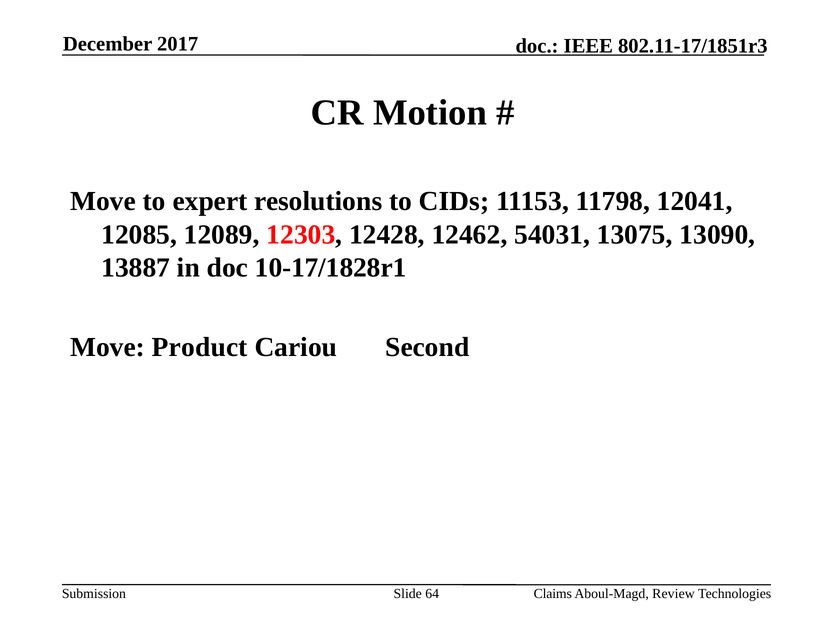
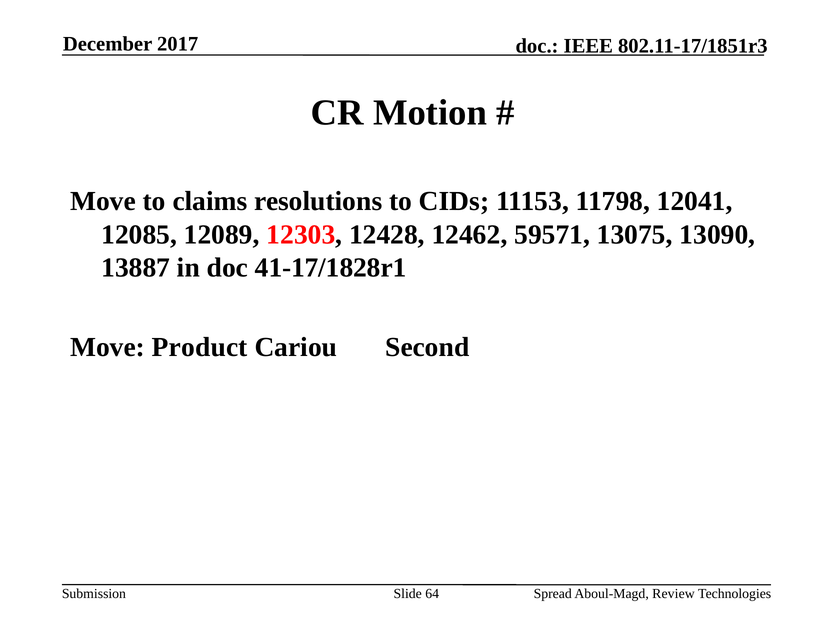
expert: expert -> claims (210, 202)
54031: 54031 -> 59571 (552, 235)
10-17/1828r1: 10-17/1828r1 -> 41-17/1828r1 (331, 268)
Claims: Claims -> Spread (553, 594)
